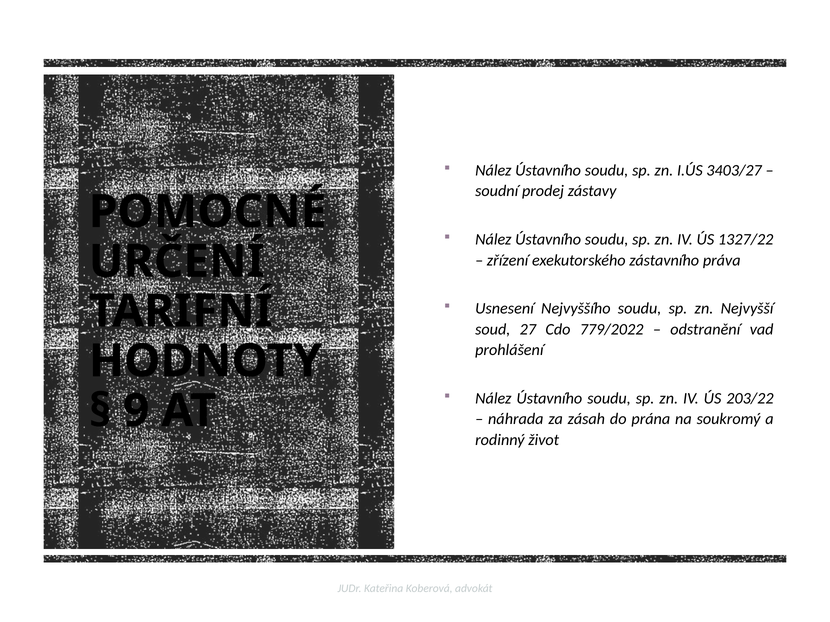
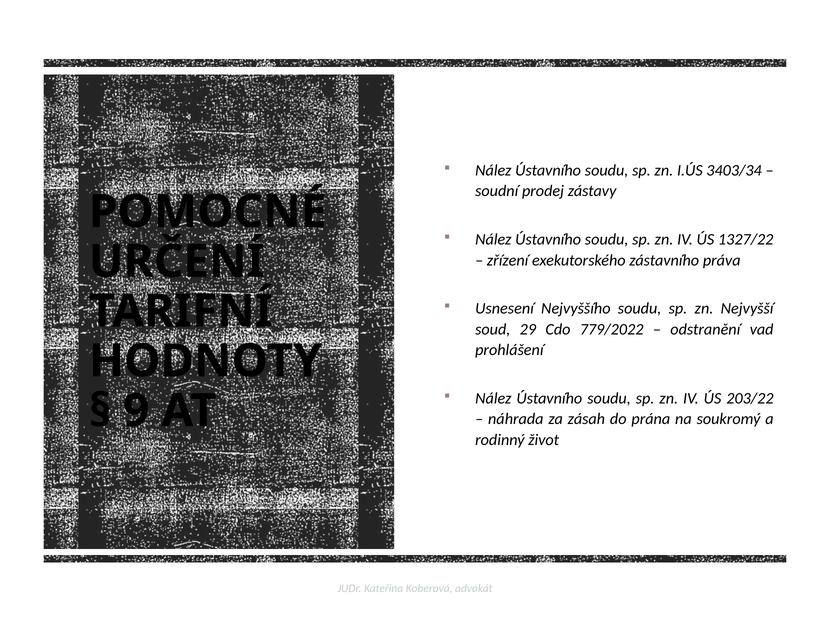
3403/27: 3403/27 -> 3403/34 (734, 171)
27: 27 -> 29 (528, 330)
